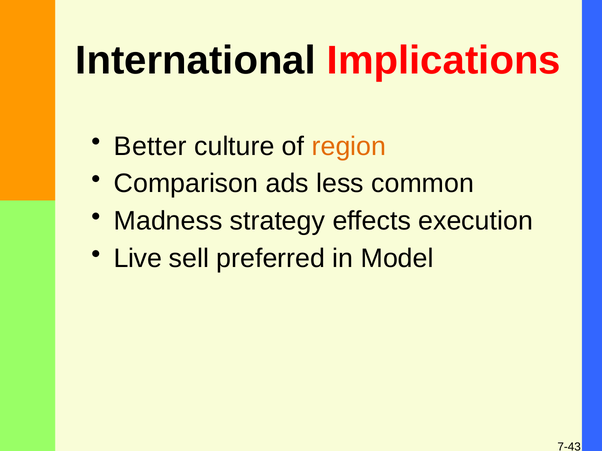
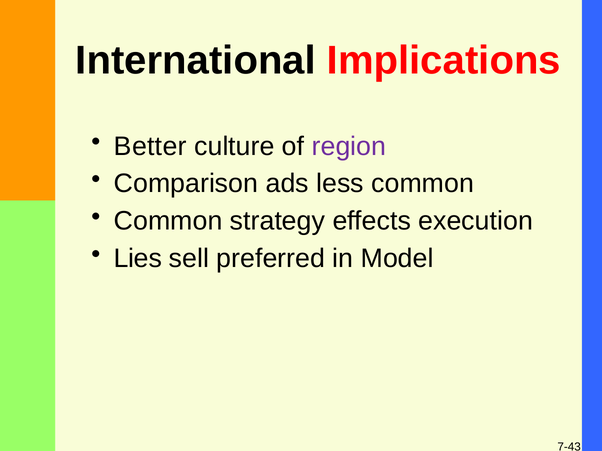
region colour: orange -> purple (349, 146)
Madness: Madness -> Common (168, 221)
Live: Live -> Lies (138, 259)
